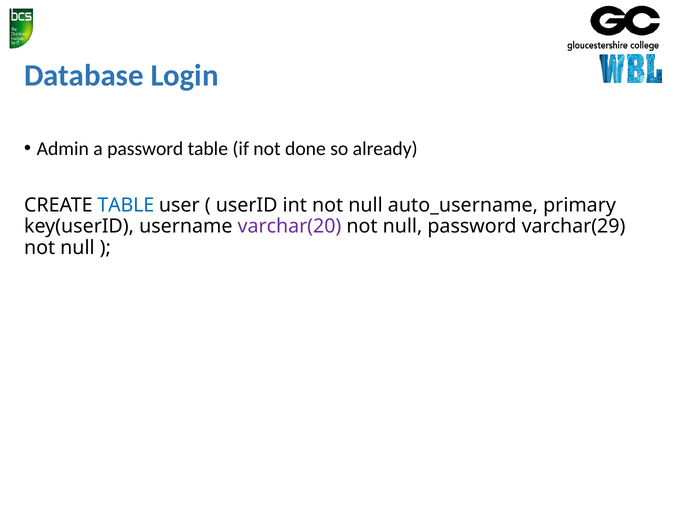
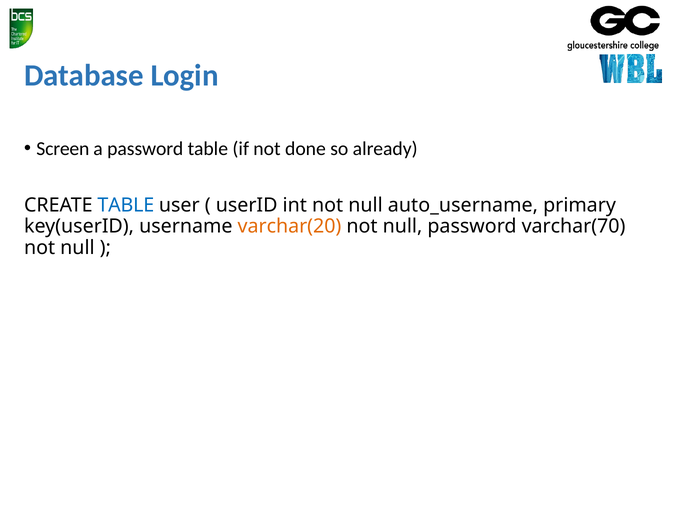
Admin: Admin -> Screen (63, 148)
varchar(20 colour: purple -> orange (290, 226)
varchar(29: varchar(29 -> varchar(70 (574, 226)
